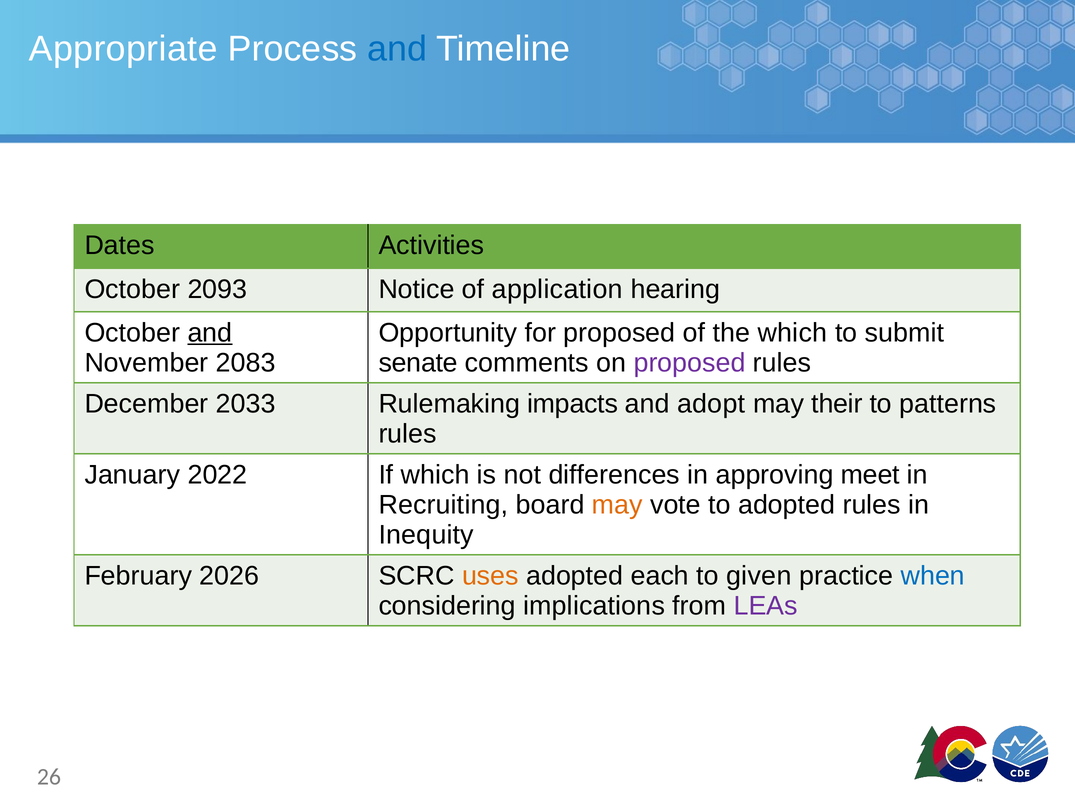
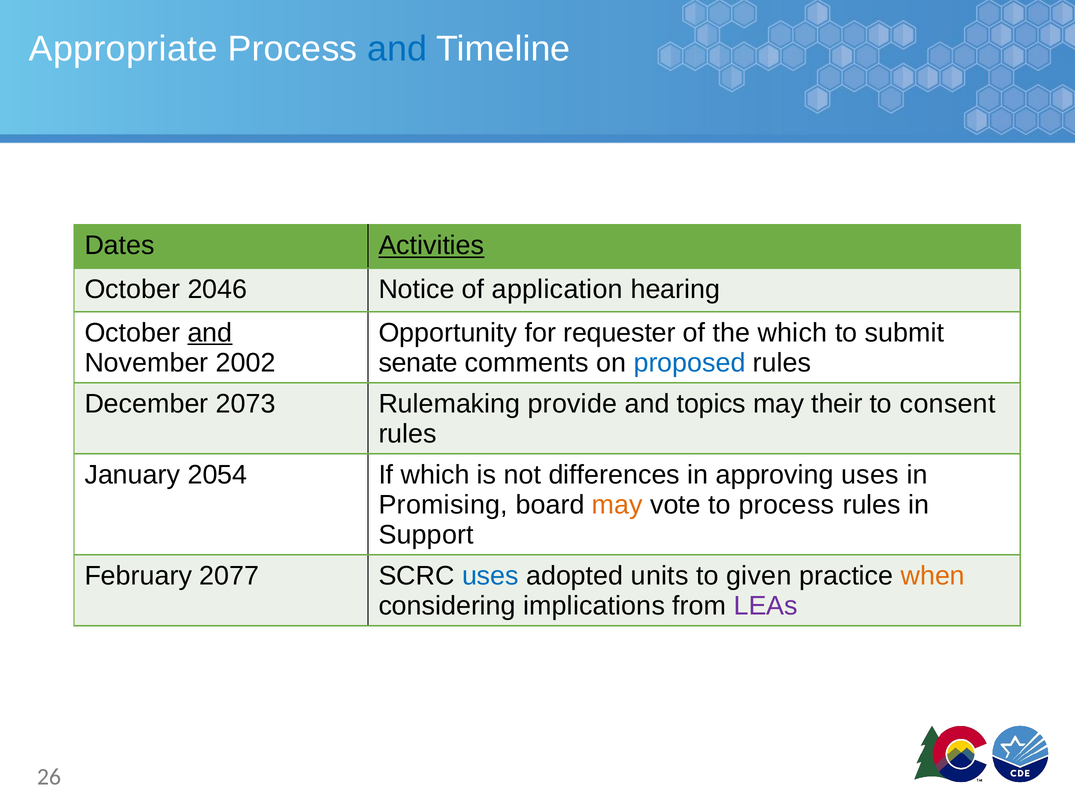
Activities underline: none -> present (431, 246)
2093: 2093 -> 2046 (217, 289)
for proposed: proposed -> requester (619, 333)
2083: 2083 -> 2002 (246, 363)
proposed colour: purple -> blue (690, 363)
2033: 2033 -> 2073 (246, 404)
impacts: impacts -> provide (572, 404)
adopt: adopt -> topics (711, 404)
patterns: patterns -> consent (948, 404)
2022: 2022 -> 2054 (217, 475)
approving meet: meet -> uses (870, 475)
Recruiting: Recruiting -> Promising (443, 505)
to adopted: adopted -> process (786, 505)
Inequity: Inequity -> Support (426, 535)
2026: 2026 -> 2077 (229, 576)
uses colour: orange -> blue (490, 576)
each: each -> units (660, 576)
when colour: blue -> orange (933, 576)
